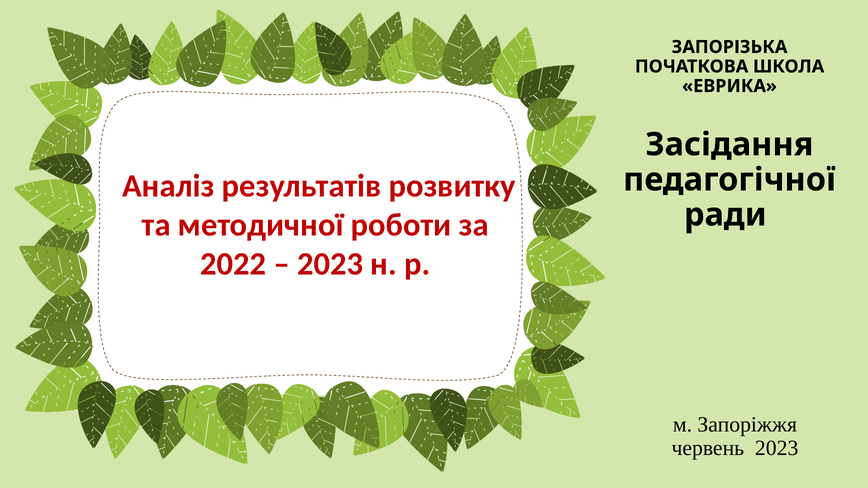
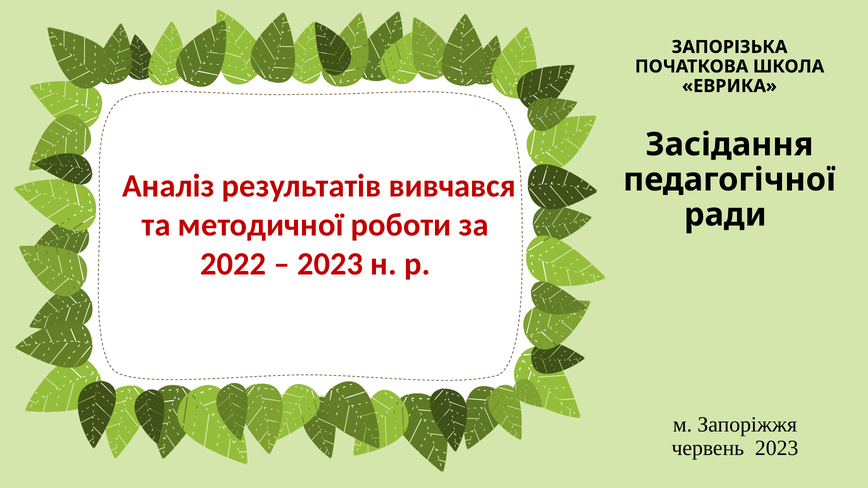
розвитку: розвитку -> вивчався (452, 186)
